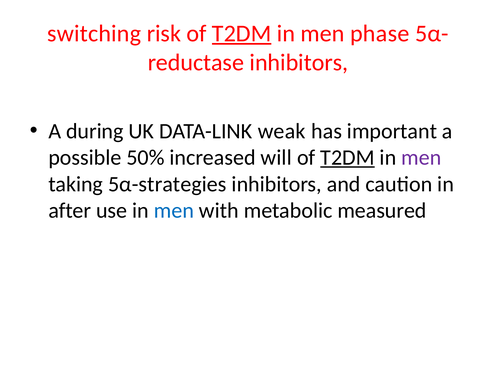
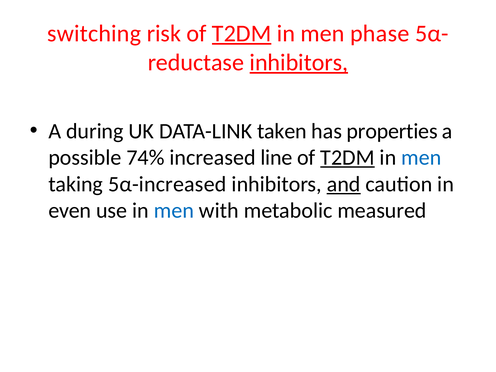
inhibitors underline: none -> present (299, 62)
weak: weak -> taken (282, 131)
important: important -> properties (392, 131)
50%: 50% -> 74% (145, 158)
will: will -> line (276, 158)
men colour: purple -> blue (421, 158)
5α-strategies: 5α-strategies -> 5α-increased (167, 184)
and underline: none -> present (344, 184)
after: after -> even (70, 211)
